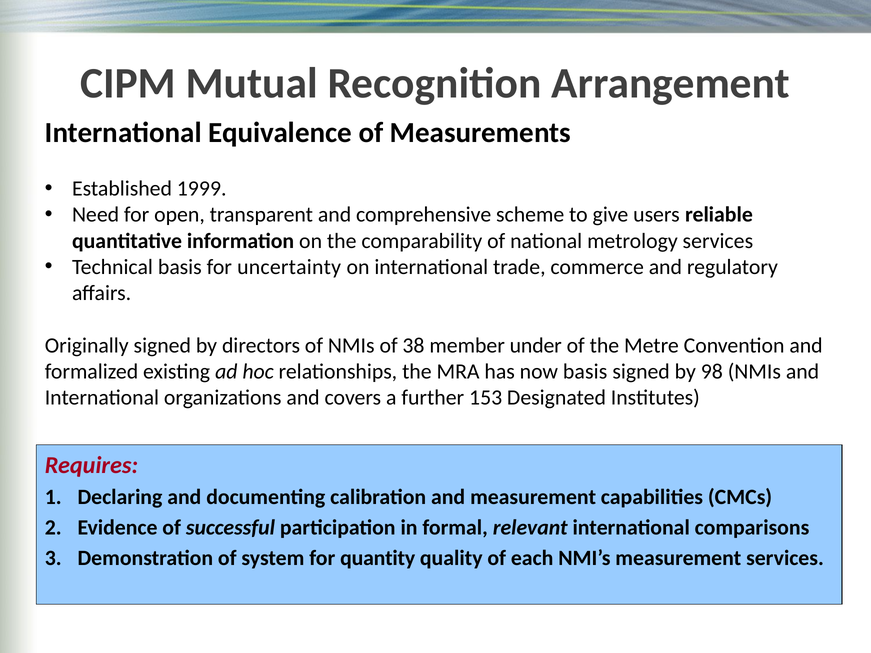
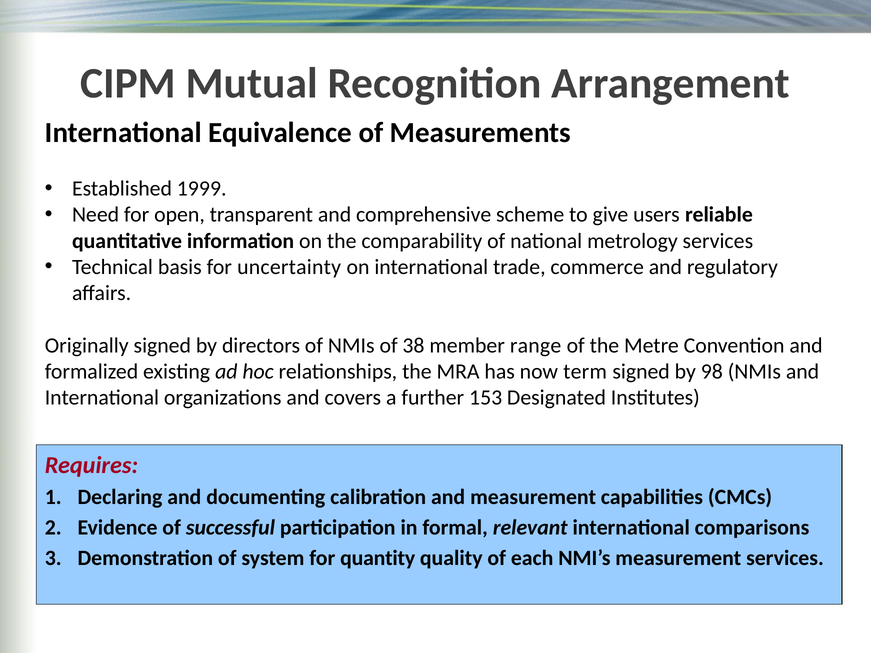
under: under -> range (536, 345)
now basis: basis -> term (585, 372)
